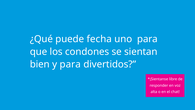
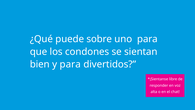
fecha: fecha -> sobre (99, 39)
